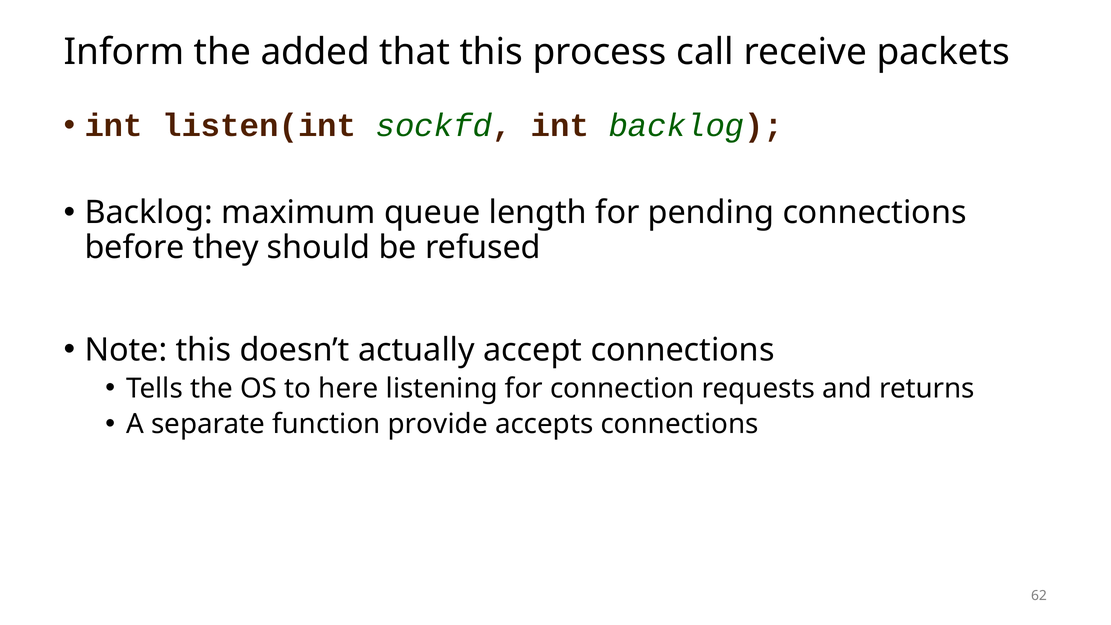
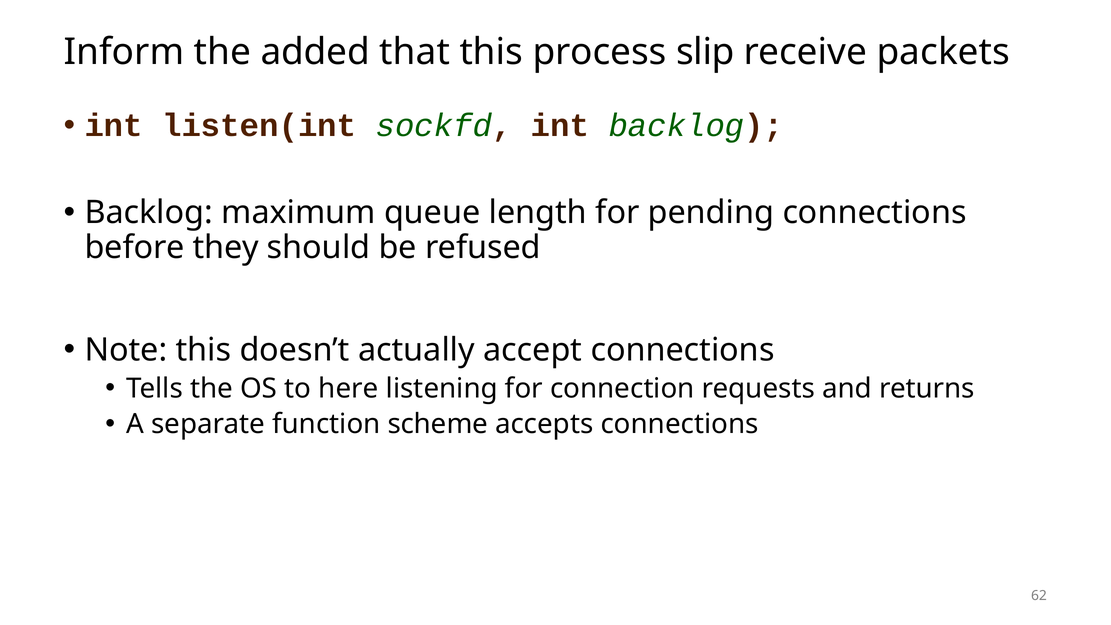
call: call -> slip (705, 52)
provide: provide -> scheme (438, 424)
